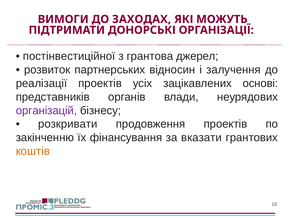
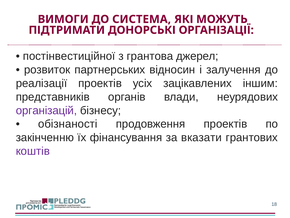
ЗАХОДАХ: ЗАХОДАХ -> СИСТЕМА (142, 19)
основі: основі -> іншим (260, 83)
розкривати: розкривати -> обізнаності (68, 124)
коштів colour: orange -> purple (33, 151)
